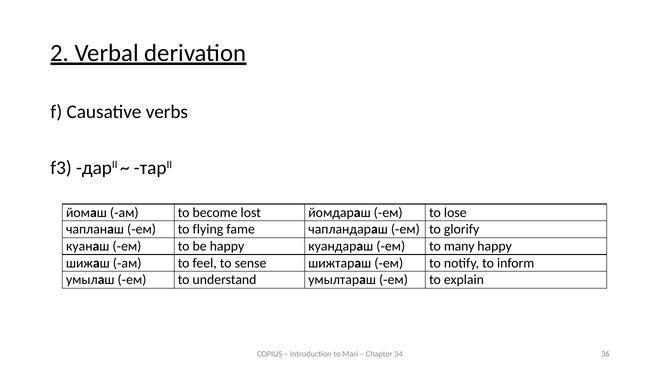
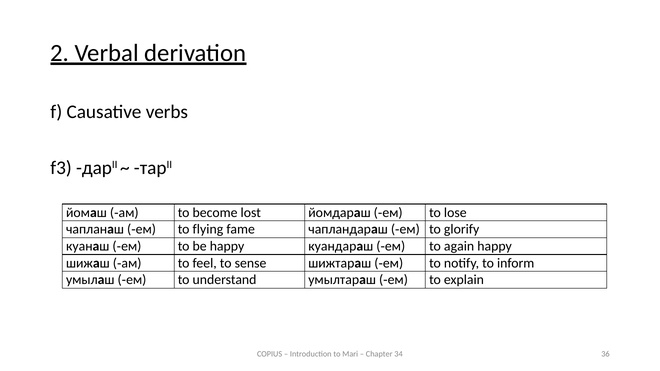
many: many -> again (459, 246)
